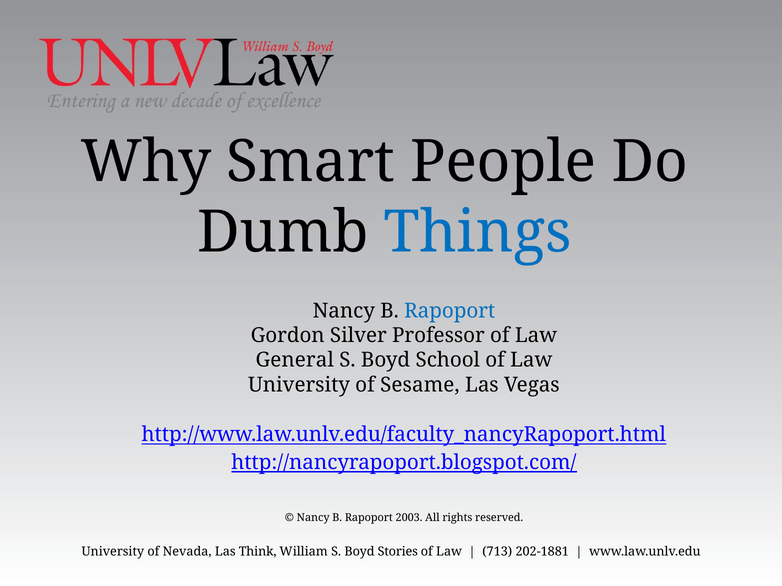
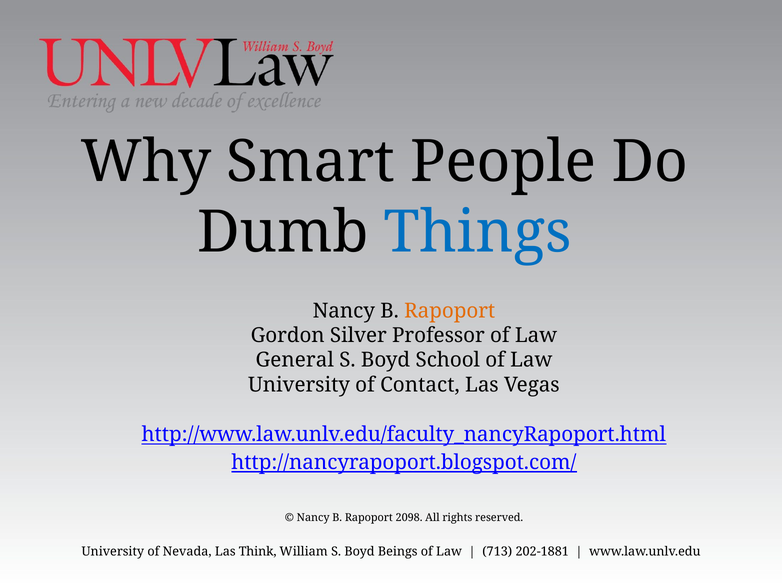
Rapoport colour: blue -> orange (450, 311)
Sesame: Sesame -> Contact (420, 385)
2003: 2003 -> 2098 (409, 518)
Stories: Stories -> Beings (398, 552)
